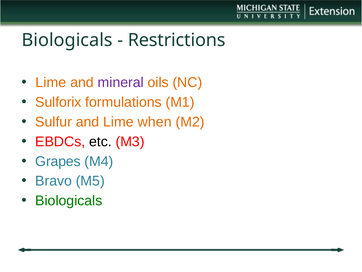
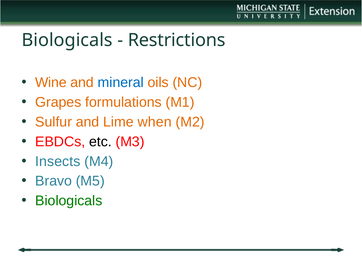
Lime: Lime -> Wine (51, 82)
mineral colour: purple -> blue (121, 82)
Sulforix: Sulforix -> Grapes (58, 102)
Grapes: Grapes -> Insects (58, 161)
